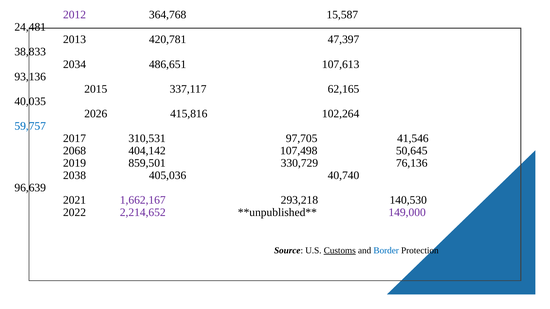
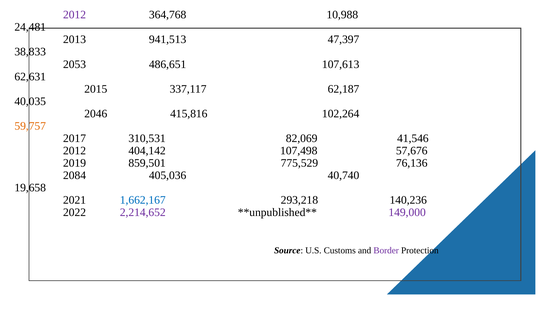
15,587: 15,587 -> 10,988 (342, 15)
420,781: 420,781 -> 941,513 (168, 40)
2034: 2034 -> 2053 (75, 64)
93,136: 93,136 -> 62,631 (30, 77)
62,165: 62,165 -> 62,187 (344, 89)
2026: 2026 -> 2046 (96, 114)
59,757 colour: blue -> orange (30, 126)
97,705: 97,705 -> 82,069 (302, 139)
2068: 2068 -> 2012 (75, 151)
50,645: 50,645 -> 57,676 (412, 151)
330,729: 330,729 -> 775,529 (299, 163)
2038: 2038 -> 2084 (75, 176)
96,639: 96,639 -> 19,658 (30, 188)
1,662,167 colour: purple -> blue (143, 200)
140,530: 140,530 -> 140,236 (408, 200)
Customs underline: present -> none (340, 251)
Border colour: blue -> purple (386, 251)
